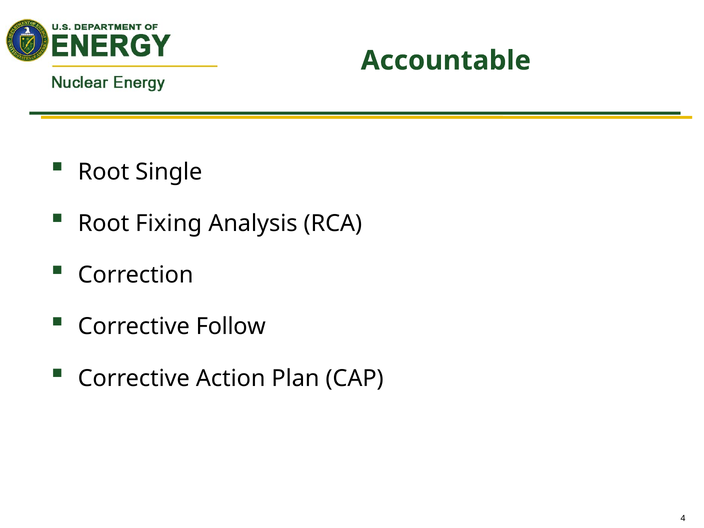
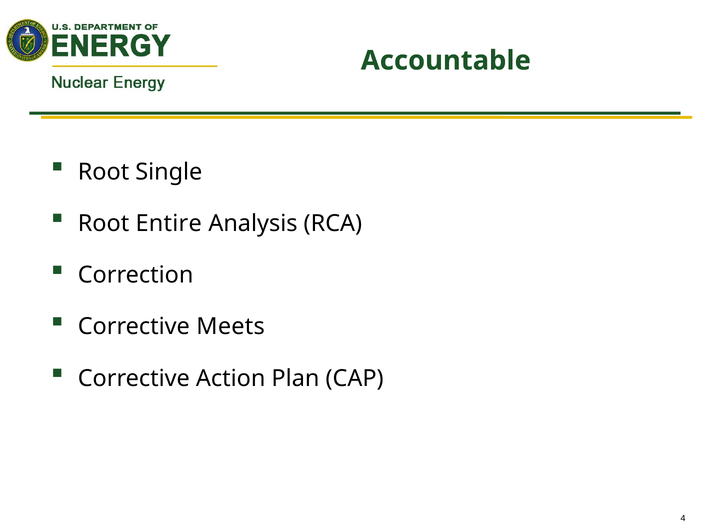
Fixing: Fixing -> Entire (169, 223)
Follow: Follow -> Meets (231, 327)
